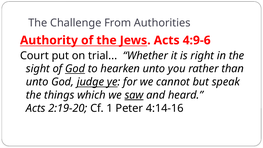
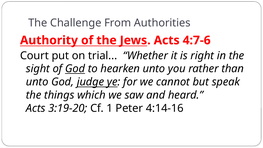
4:9-6: 4:9-6 -> 4:7-6 (197, 40)
saw underline: present -> none (134, 95)
2:19-20: 2:19-20 -> 3:19-20 (68, 108)
